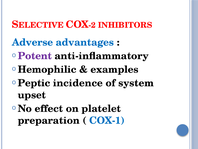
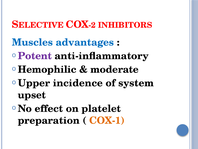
Adverse: Adverse -> Muscles (32, 42)
examples: examples -> moderate (115, 69)
Peptic: Peptic -> Upper (34, 83)
COX-1 colour: blue -> orange (107, 120)
